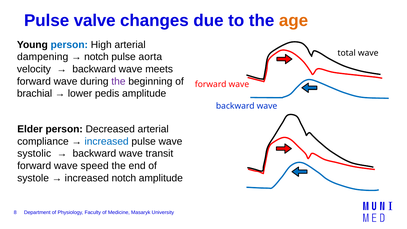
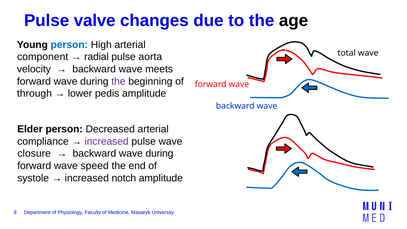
age colour: orange -> black (294, 21)
dampening: dampening -> component (43, 57)
notch: notch -> radial (96, 57)
brachial: brachial -> through (34, 94)
increased colour: blue -> purple (107, 141)
systolic: systolic -> closure (34, 154)
backward wave transit: transit -> during (159, 154)
